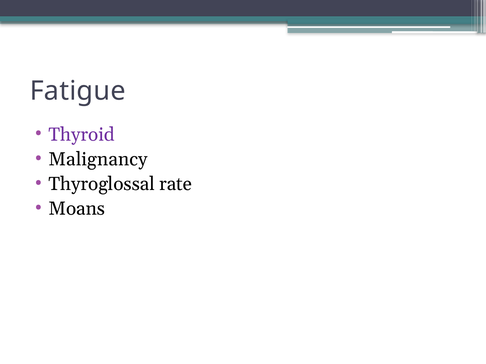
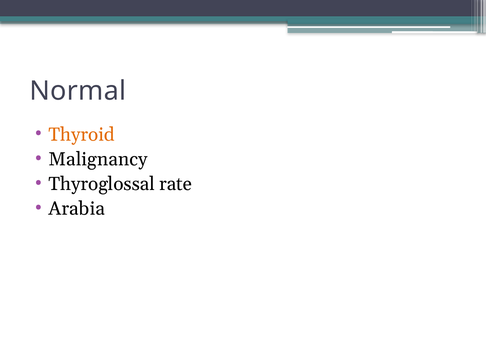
Fatigue: Fatigue -> Normal (78, 91)
Thyroid colour: purple -> orange (82, 135)
Moans: Moans -> Arabia (77, 209)
